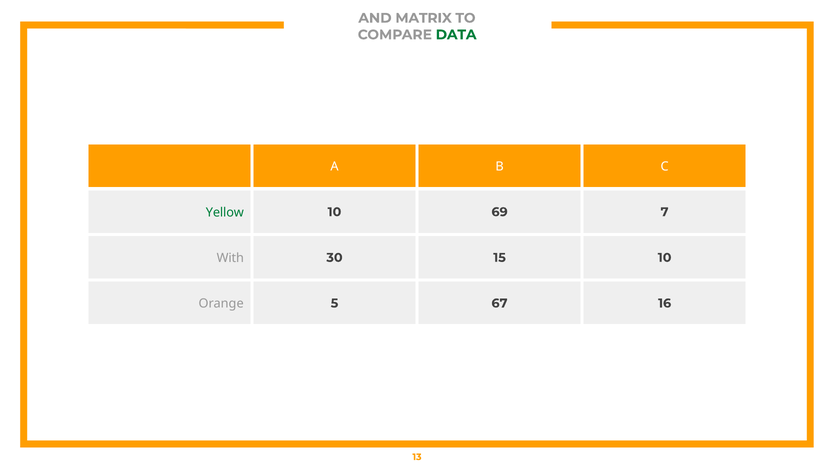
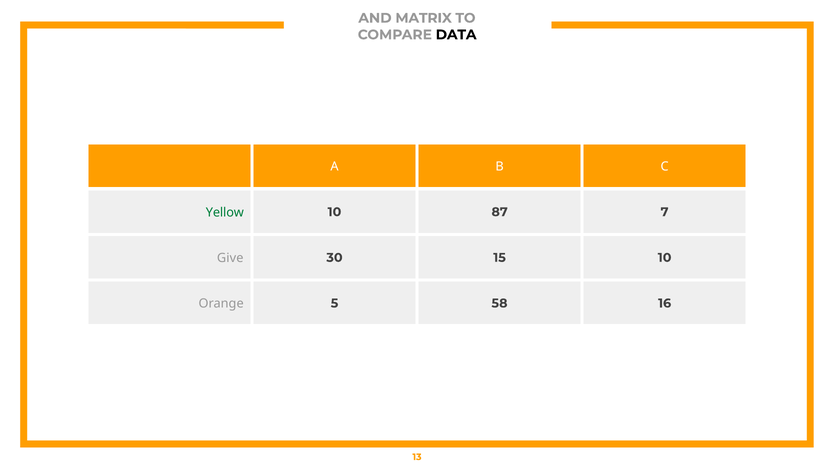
DATA colour: green -> black (456, 35)
69: 69 -> 87 (500, 212)
With: With -> Give (230, 258)
67: 67 -> 58 (499, 303)
